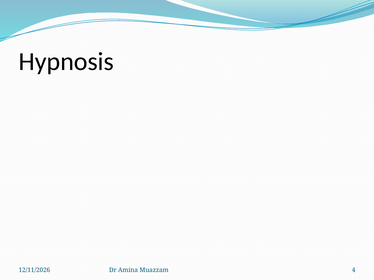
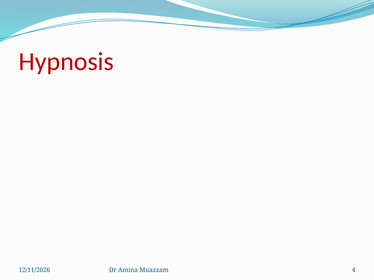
Hypnosis colour: black -> red (66, 62)
